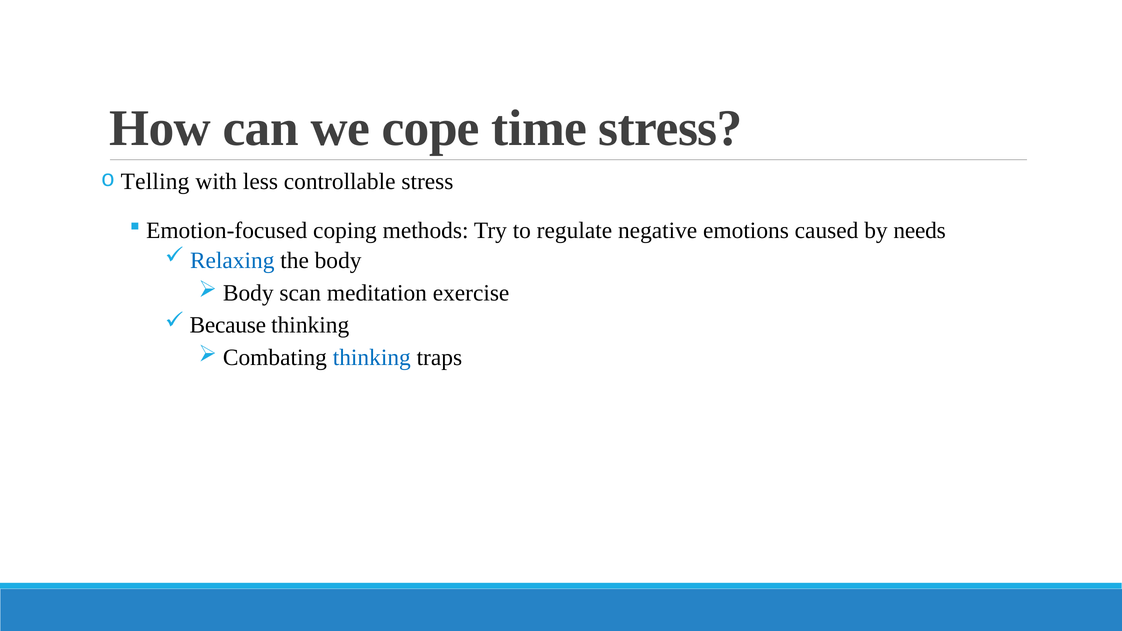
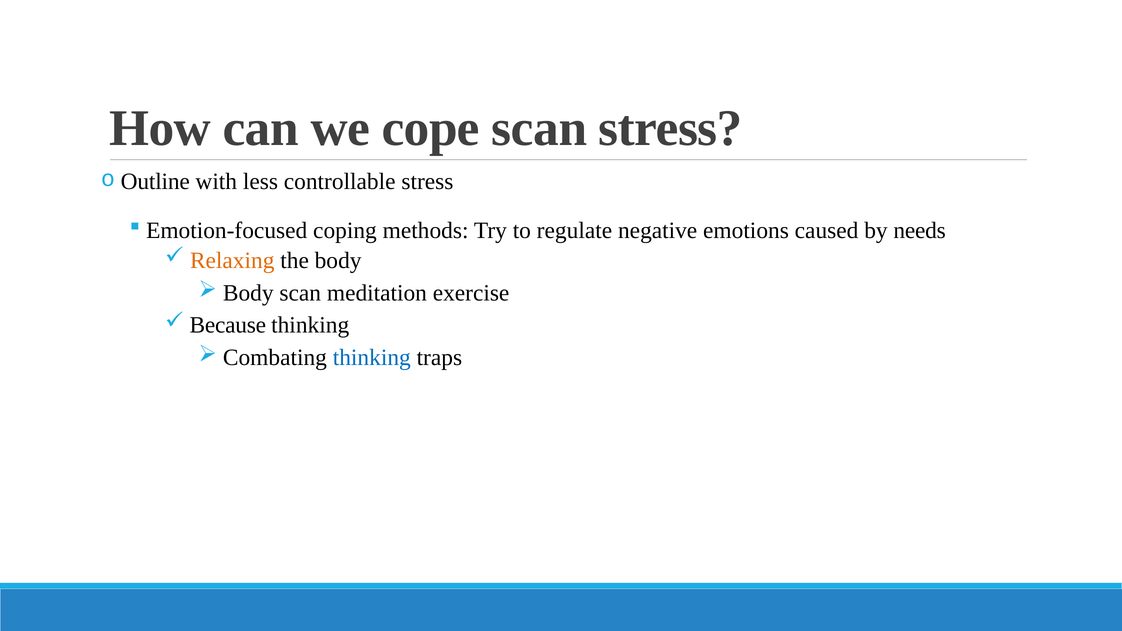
cope time: time -> scan (539, 128)
Telling: Telling -> Outline (155, 181)
Relaxing colour: blue -> orange (232, 261)
